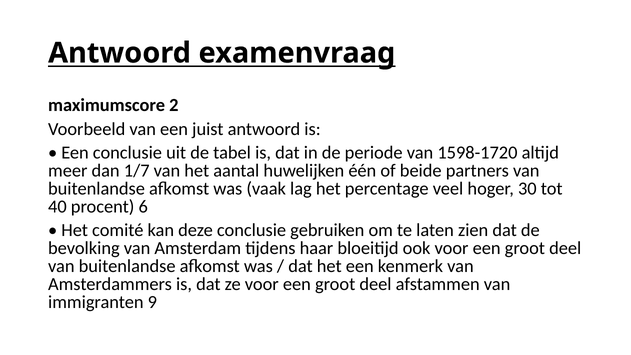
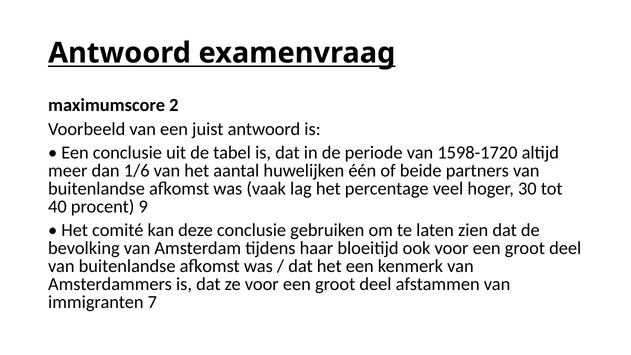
1/7: 1/7 -> 1/6 (137, 171)
6: 6 -> 9 (143, 206)
9: 9 -> 7 (152, 302)
